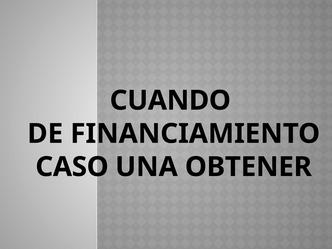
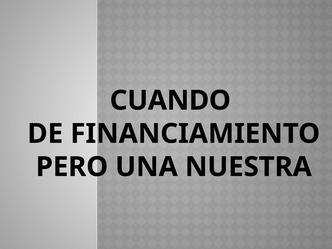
CASO: CASO -> PERO (72, 167)
OBTENER: OBTENER -> NUESTRA (248, 167)
